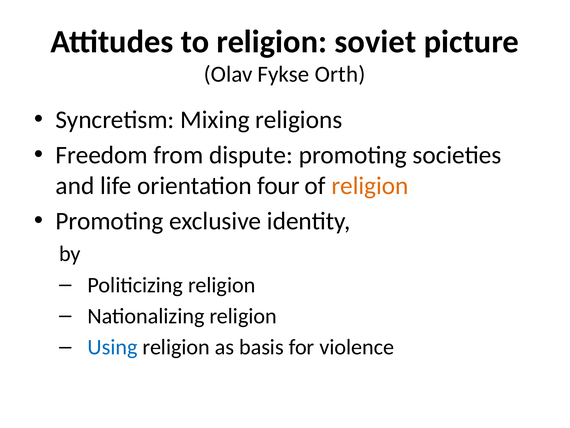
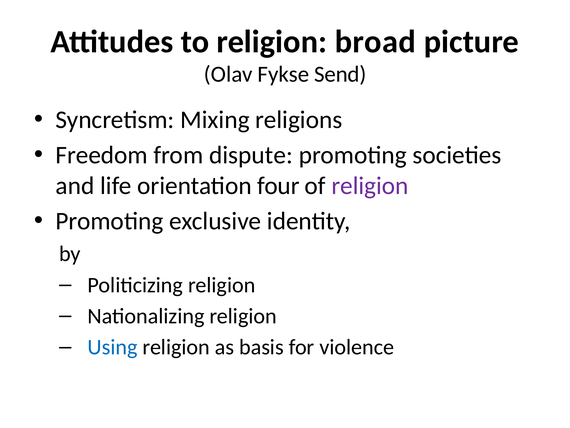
soviet: soviet -> broad (375, 42)
Orth: Orth -> Send (340, 74)
religion colour: orange -> purple (370, 185)
